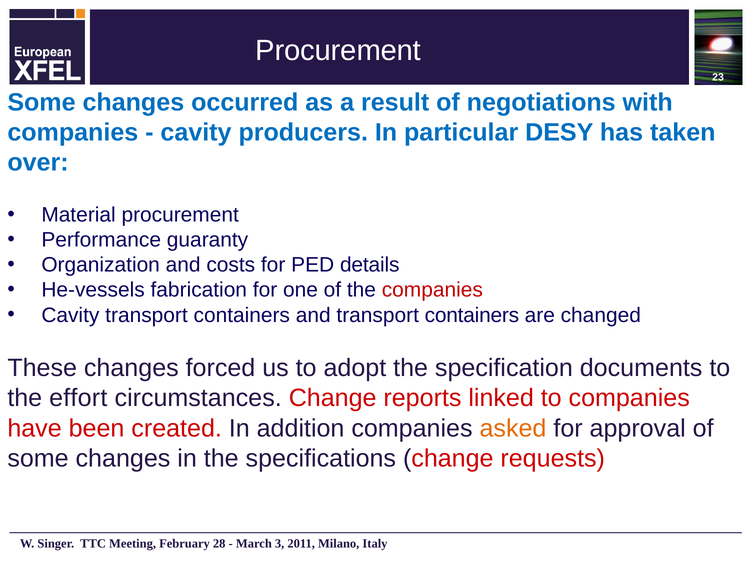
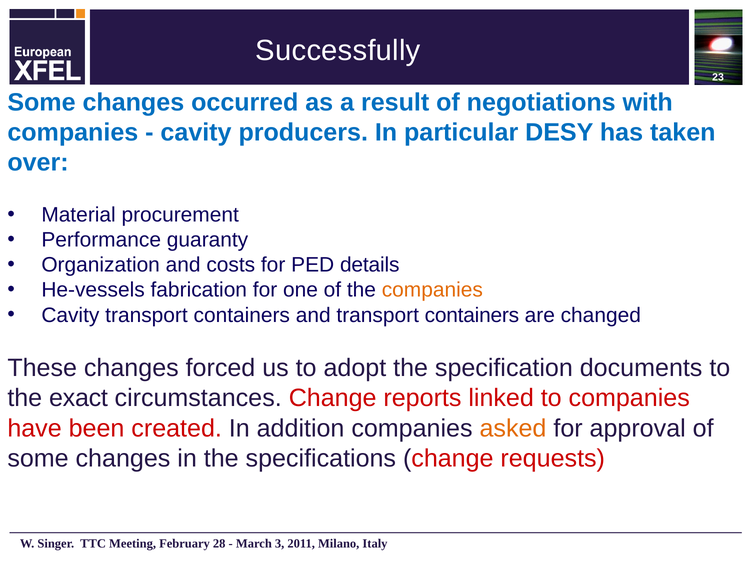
Procurement: Procurement -> Successfully (338, 51)
companies colour: red -> orange (432, 290)
effort: effort -> exact (78, 398)
